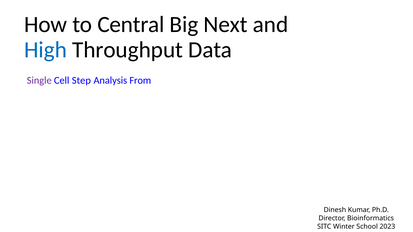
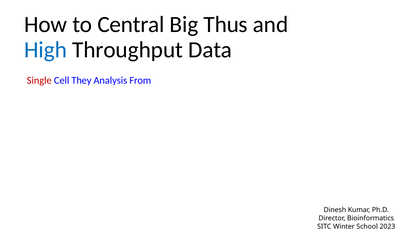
Next: Next -> Thus (226, 25)
Single colour: purple -> red (39, 80)
Step: Step -> They (81, 80)
